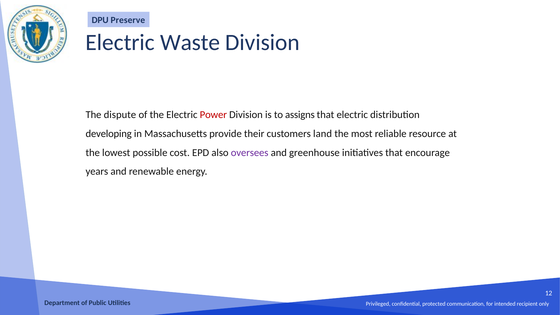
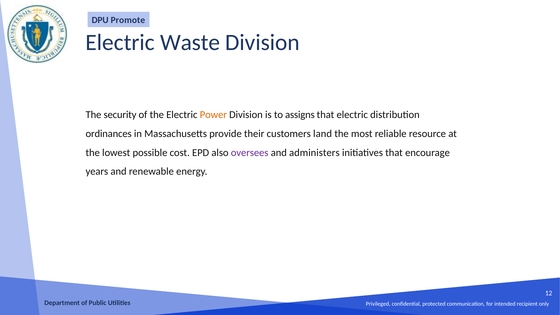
Preserve: Preserve -> Promote (128, 20)
dispute: dispute -> security (120, 115)
Power colour: red -> orange (213, 115)
developing: developing -> ordinances (109, 134)
greenhouse: greenhouse -> administers (314, 153)
